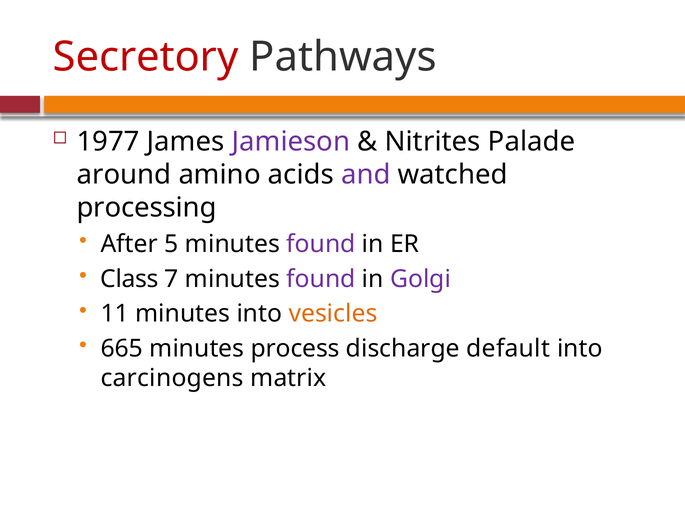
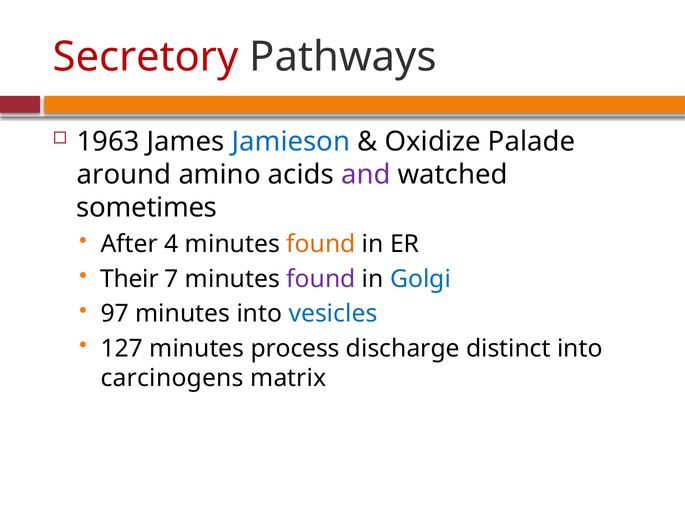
1977: 1977 -> 1963 (108, 142)
Jamieson colour: purple -> blue (291, 142)
Nitrites: Nitrites -> Oxidize (433, 142)
processing: processing -> sometimes (147, 208)
5: 5 -> 4 (172, 244)
found colour: purple -> orange (321, 244)
Class: Class -> Their (129, 279)
Golgi colour: purple -> blue (421, 279)
11: 11 -> 97 (115, 314)
vesicles colour: orange -> blue (333, 314)
665: 665 -> 127 (122, 349)
default: default -> distinct (508, 349)
